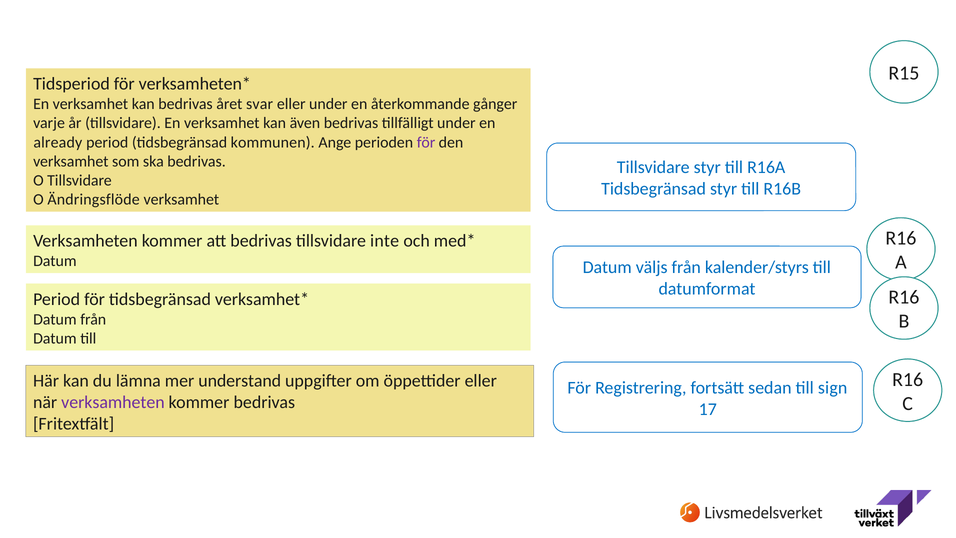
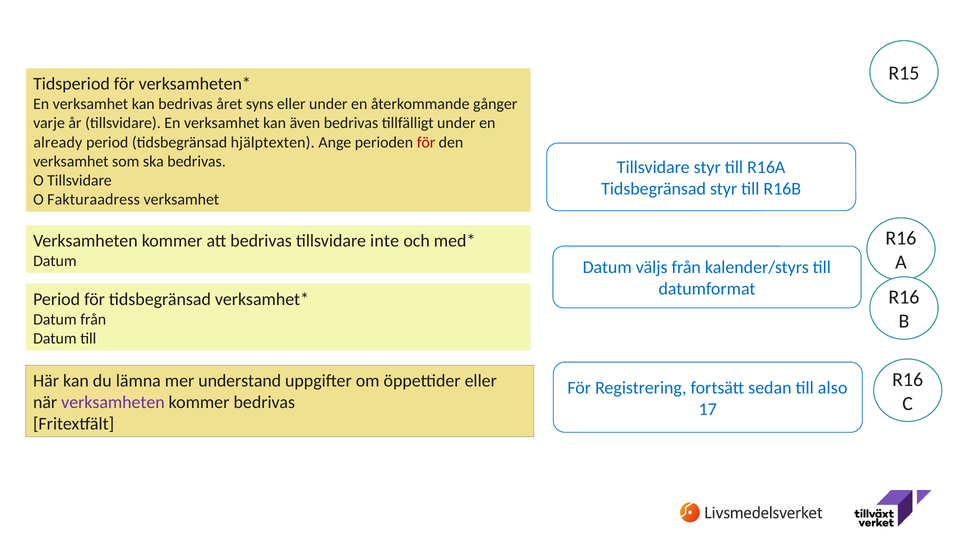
svar: svar -> syns (260, 104)
kommunen: kommunen -> hjälptexten (273, 142)
för colour: purple -> red (426, 142)
Ändringsflöde: Ändringsflöde -> Fakturaadress (94, 200)
sign: sign -> also (833, 387)
